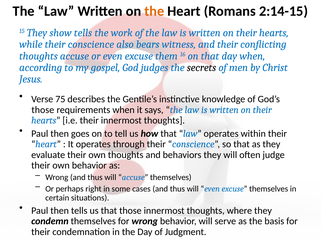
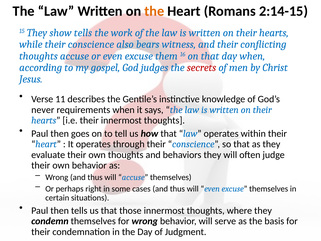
secrets colour: black -> red (202, 67)
75: 75 -> 11 (60, 99)
those: those -> never (43, 110)
